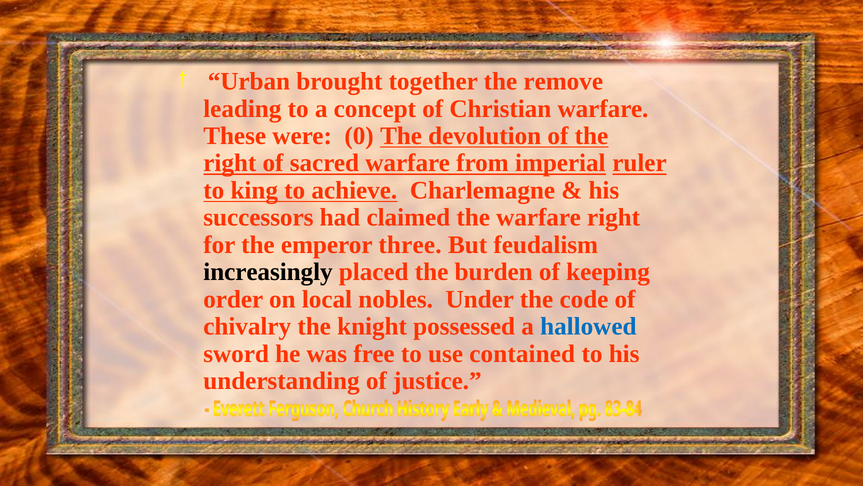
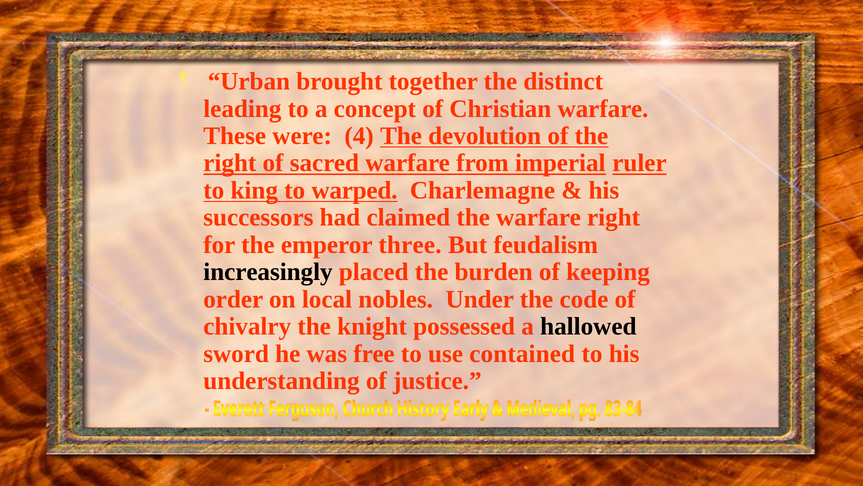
remove: remove -> distinct (563, 81)
0: 0 -> 4 (359, 136)
achieve: achieve -> warped (354, 190)
hallowed colour: blue -> black (588, 326)
